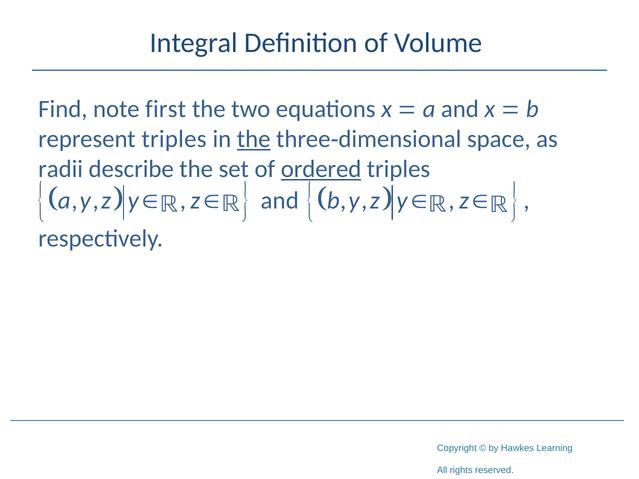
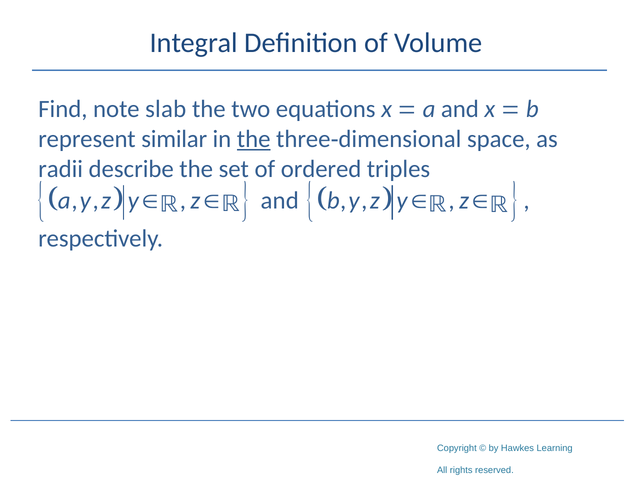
first: first -> slab (166, 109)
represent triples: triples -> similar (174, 139)
ordered underline: present -> none (321, 169)
